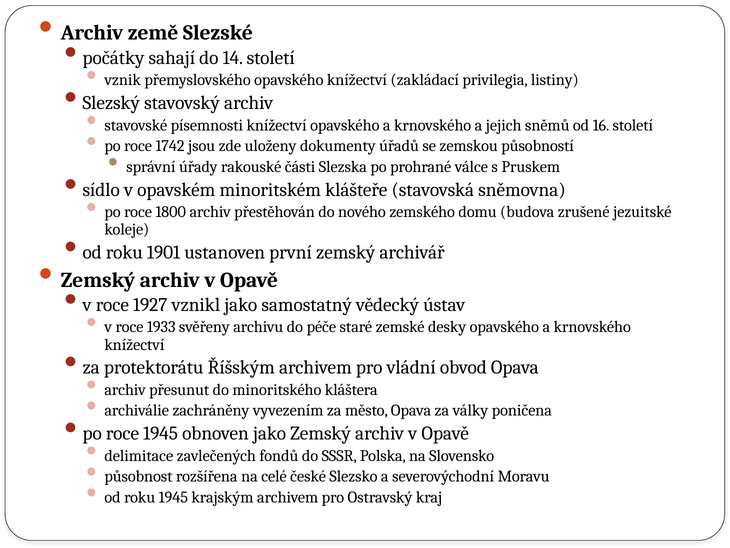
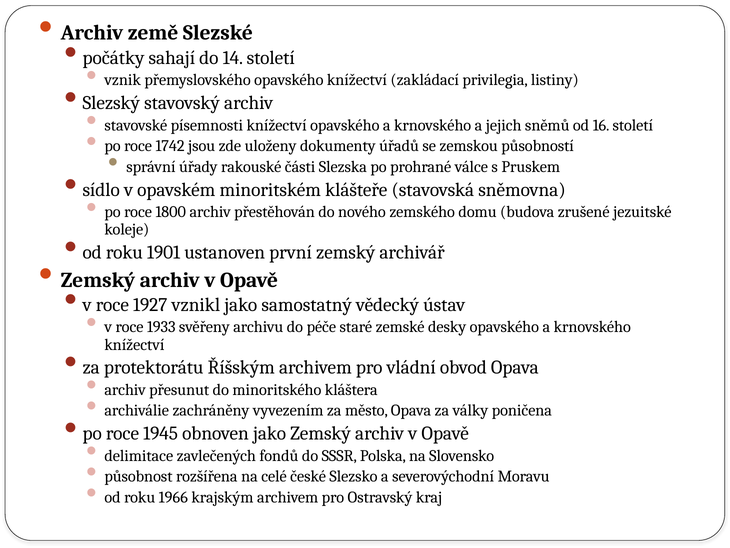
roku 1945: 1945 -> 1966 (173, 497)
